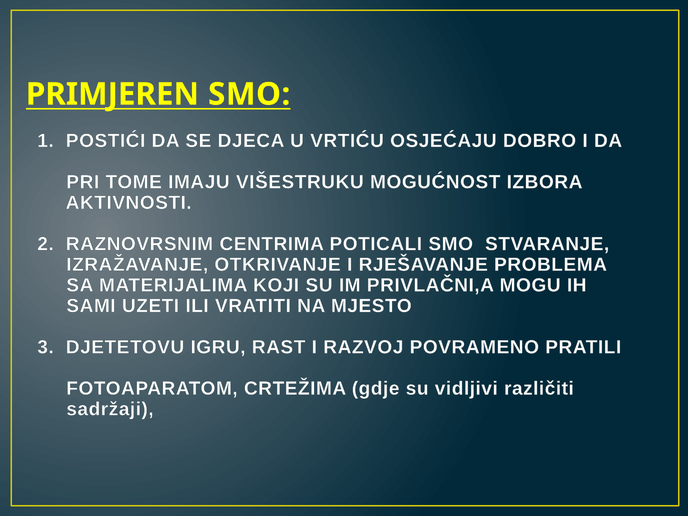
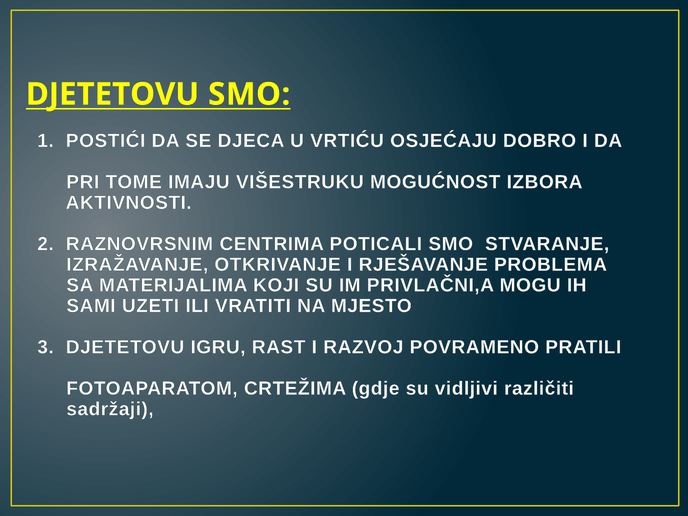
PRIMJEREN: PRIMJEREN -> DJETETOVU (112, 94)
